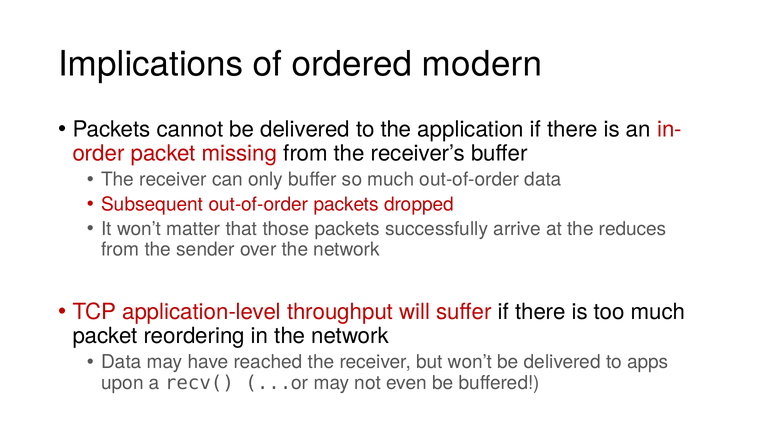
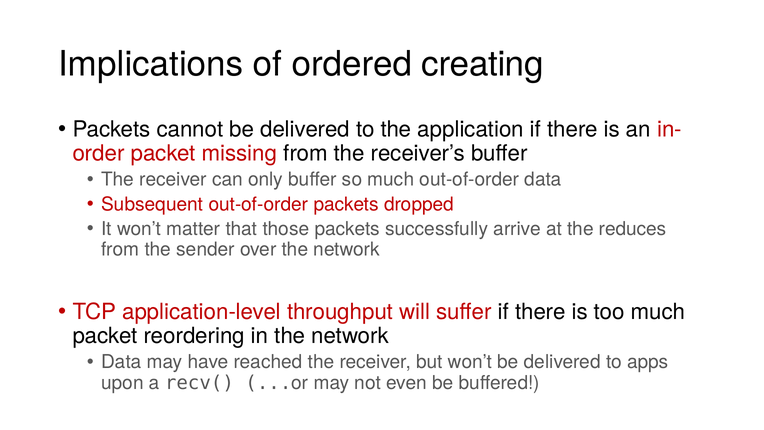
modern: modern -> creating (482, 64)
